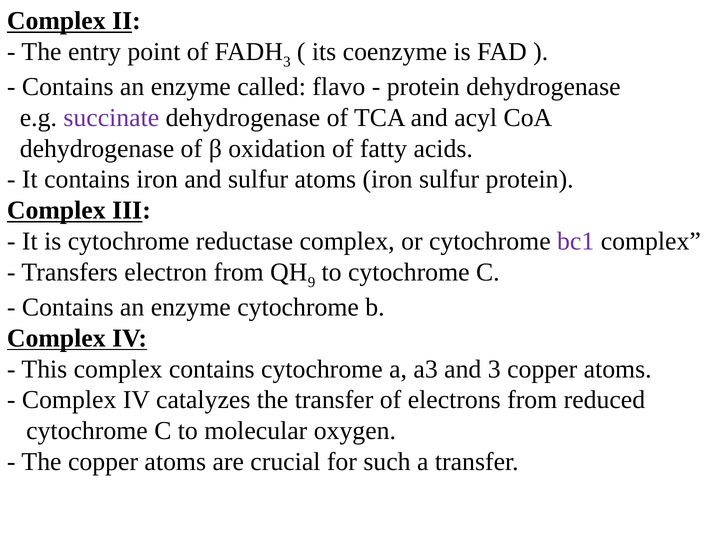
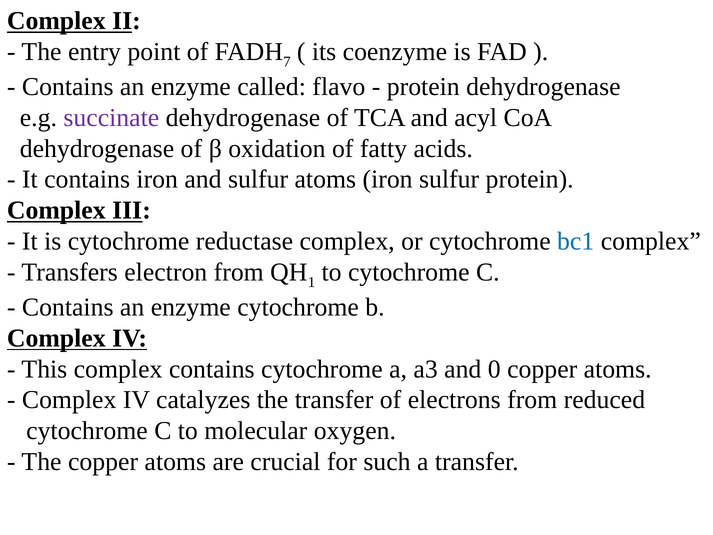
3: 3 -> 7 (287, 62)
bc1 colour: purple -> blue (576, 241)
9: 9 -> 1 (312, 282)
and 3: 3 -> 0 (494, 369)
